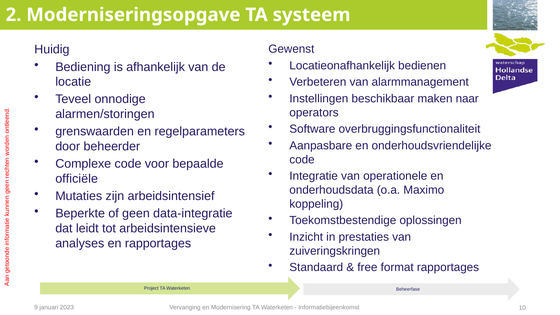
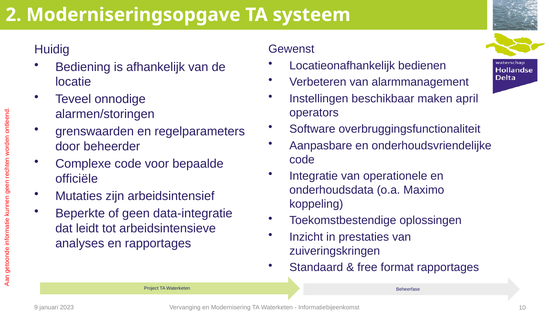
naar: naar -> april (467, 99)
